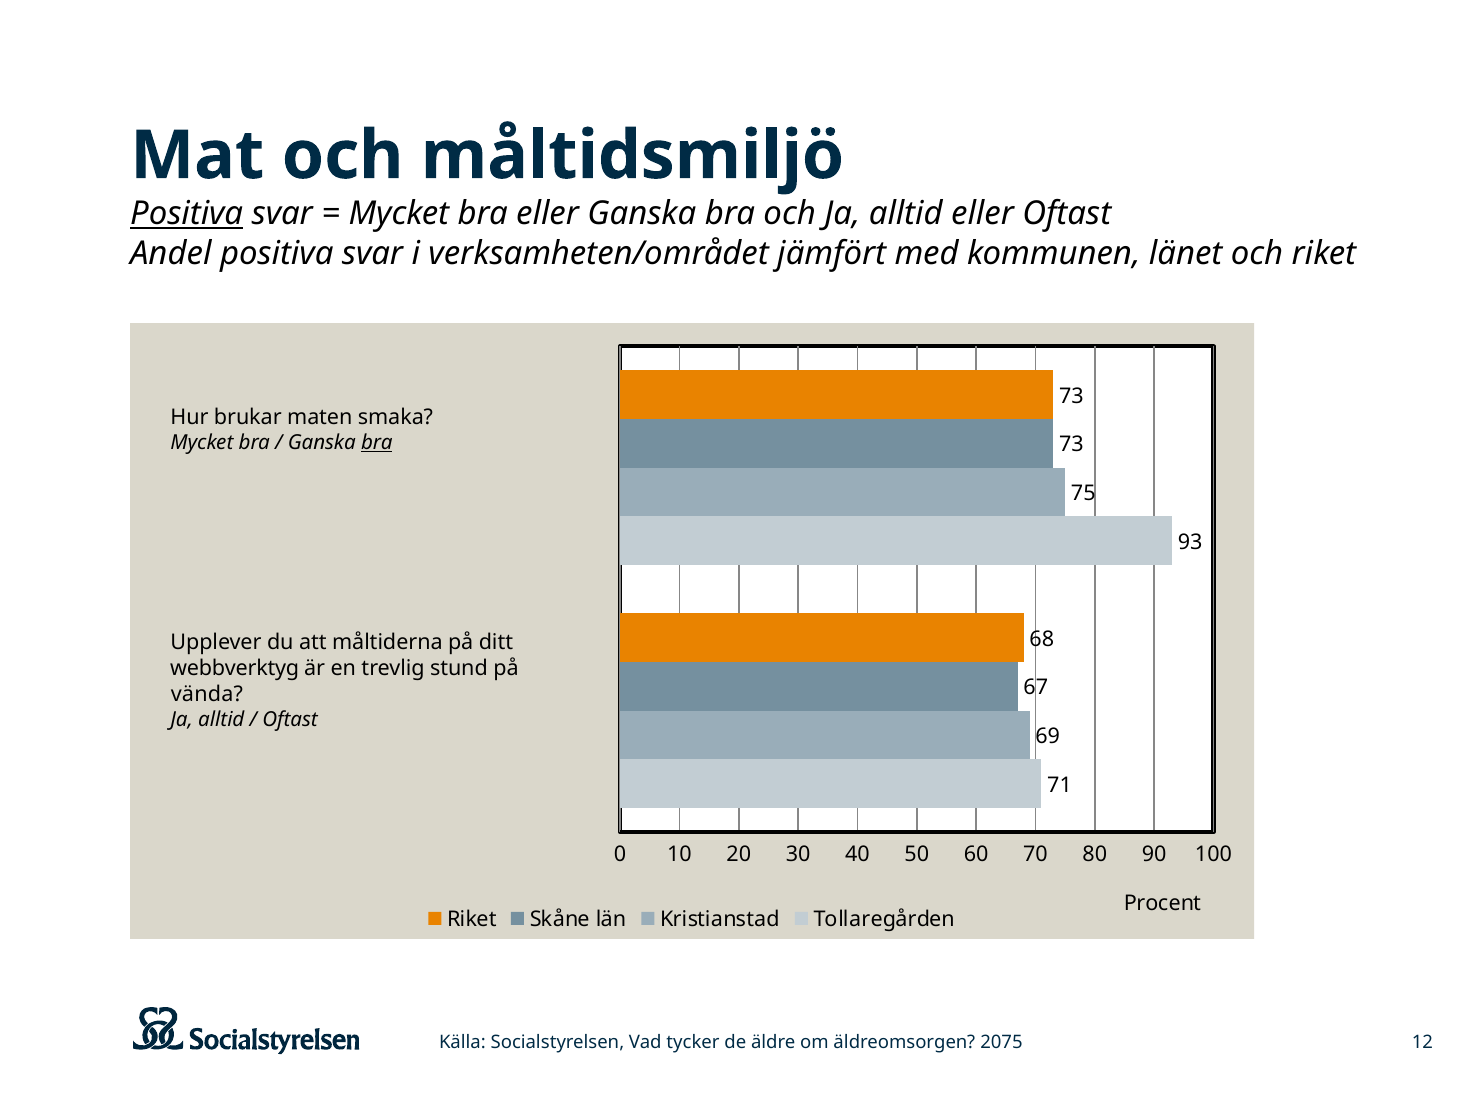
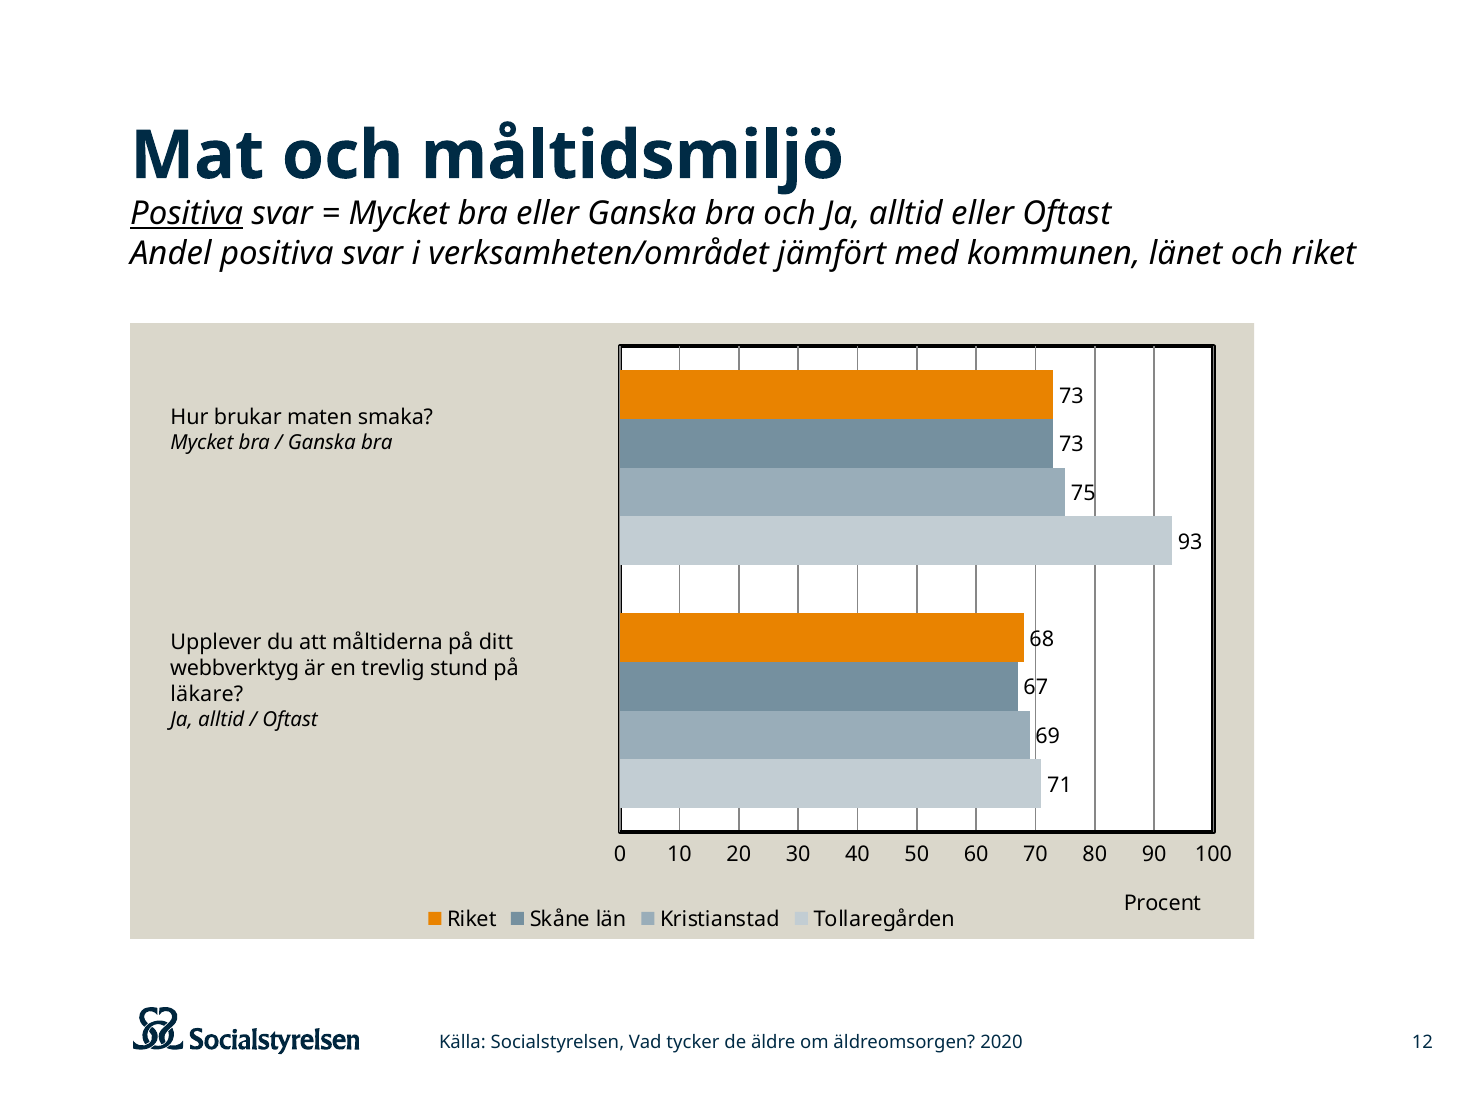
bra underline: present -> none (377, 442)
vända: vända -> läkare (207, 694)
2075: 2075 -> 2020 (1002, 1042)
